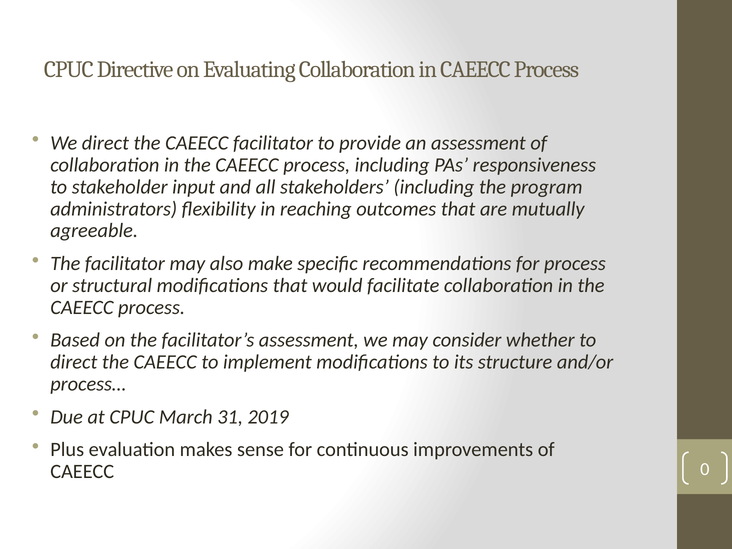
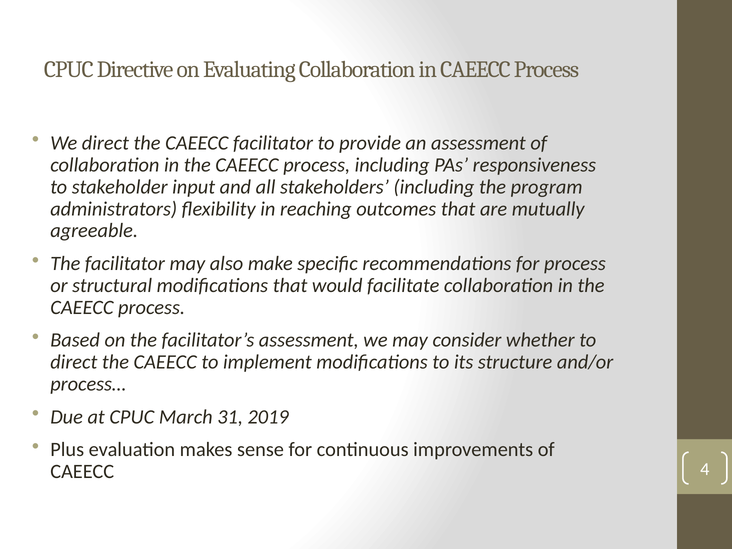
0: 0 -> 4 (705, 469)
